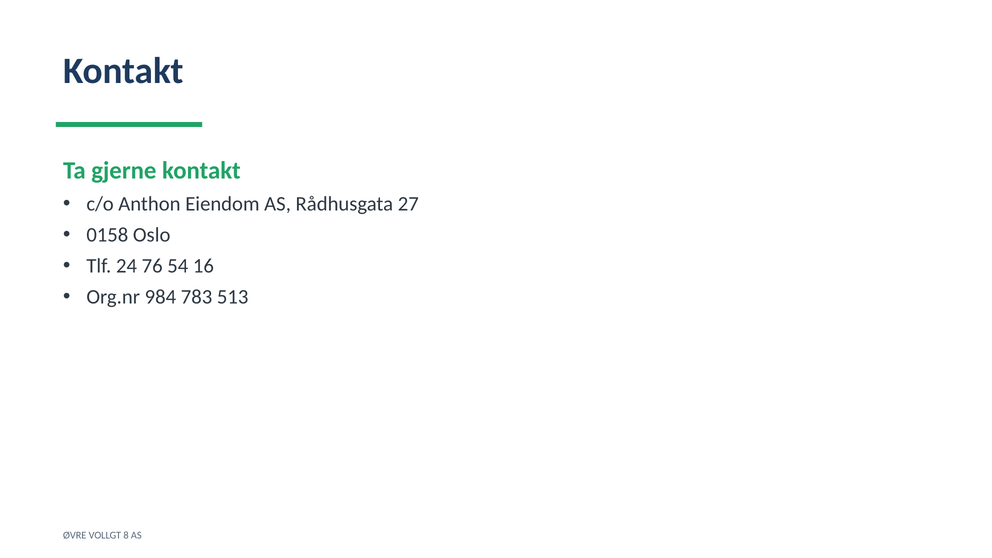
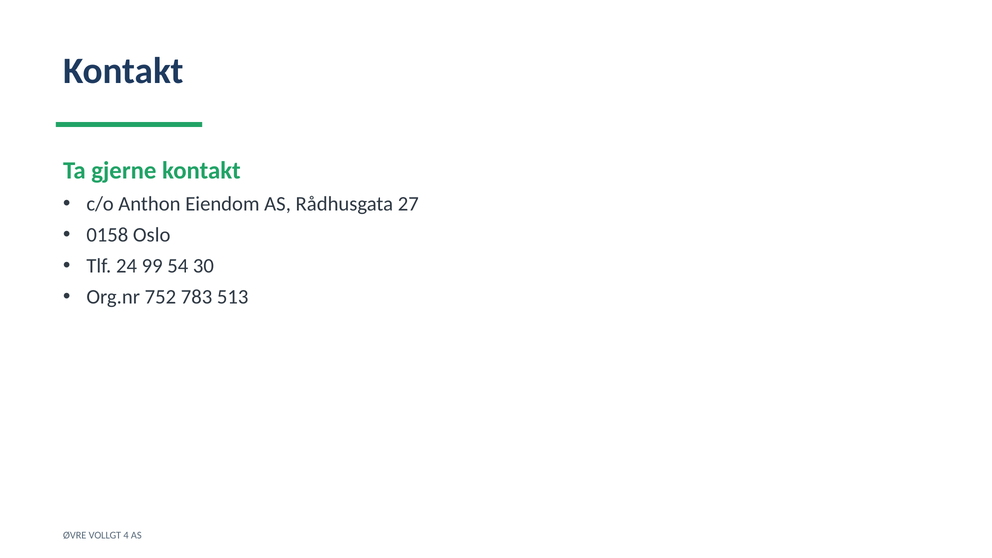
76: 76 -> 99 (152, 266)
16: 16 -> 30 (203, 266)
984: 984 -> 752 (160, 297)
8: 8 -> 4 (126, 535)
